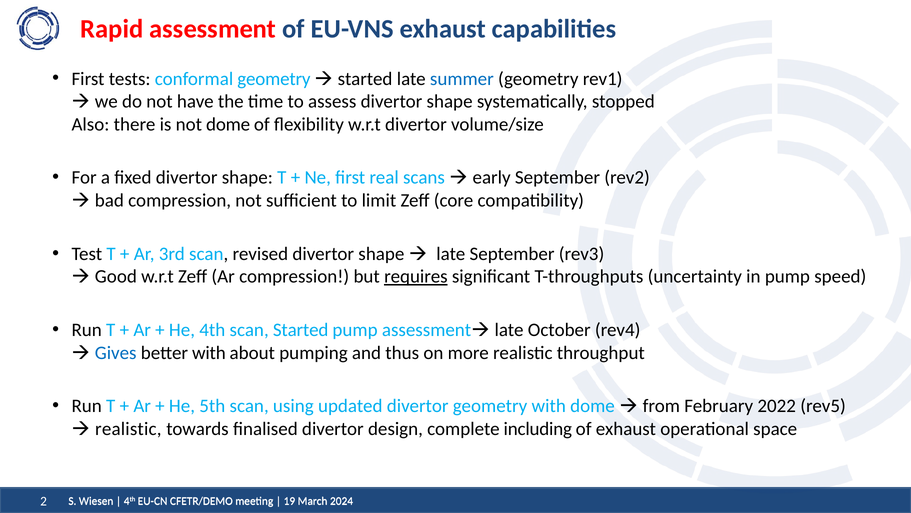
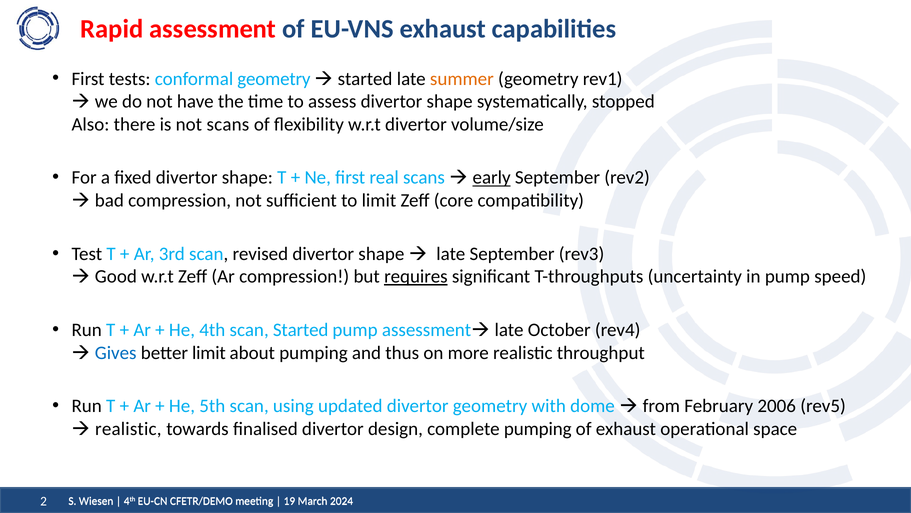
summer colour: blue -> orange (462, 79)
not dome: dome -> scans (228, 124)
early underline: none -> present (492, 178)
better with: with -> limit (209, 352)
2022: 2022 -> 2006 (777, 406)
complete including: including -> pumping (538, 428)
